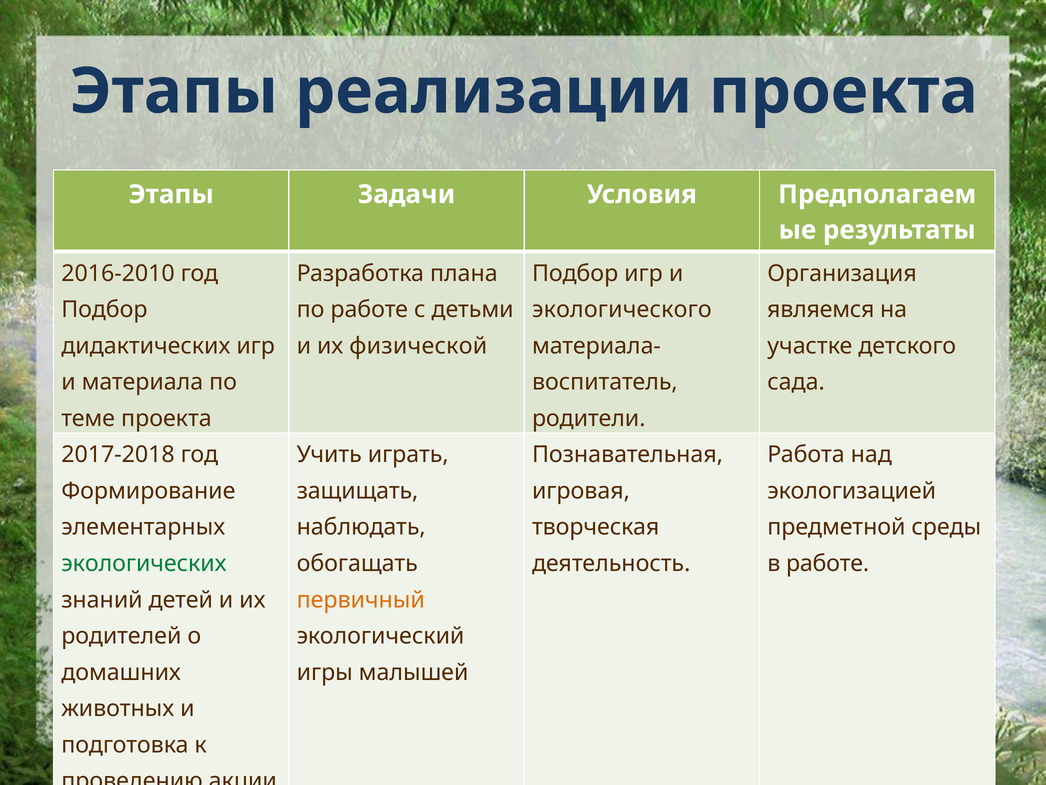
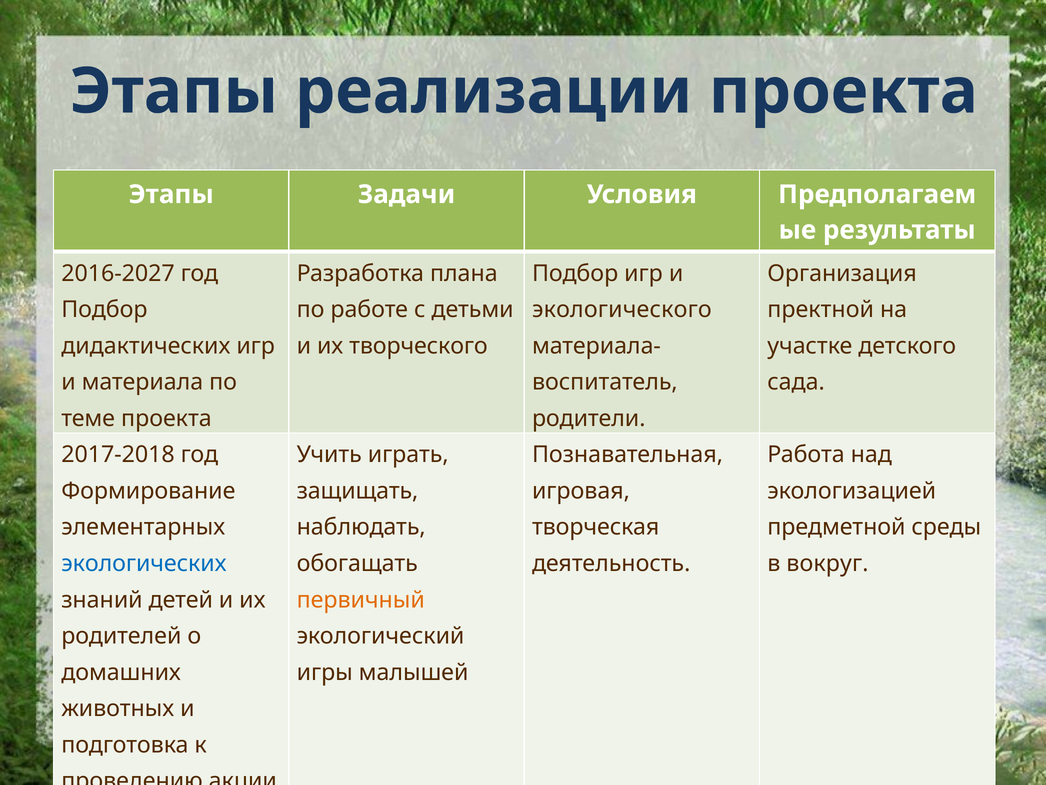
2016-2010: 2016-2010 -> 2016-2027 (118, 273)
являемся: являемся -> пректной (821, 310)
физической: физической -> творческого (418, 346)
экологических colour: green -> blue (144, 563)
в работе: работе -> вокруг (827, 563)
